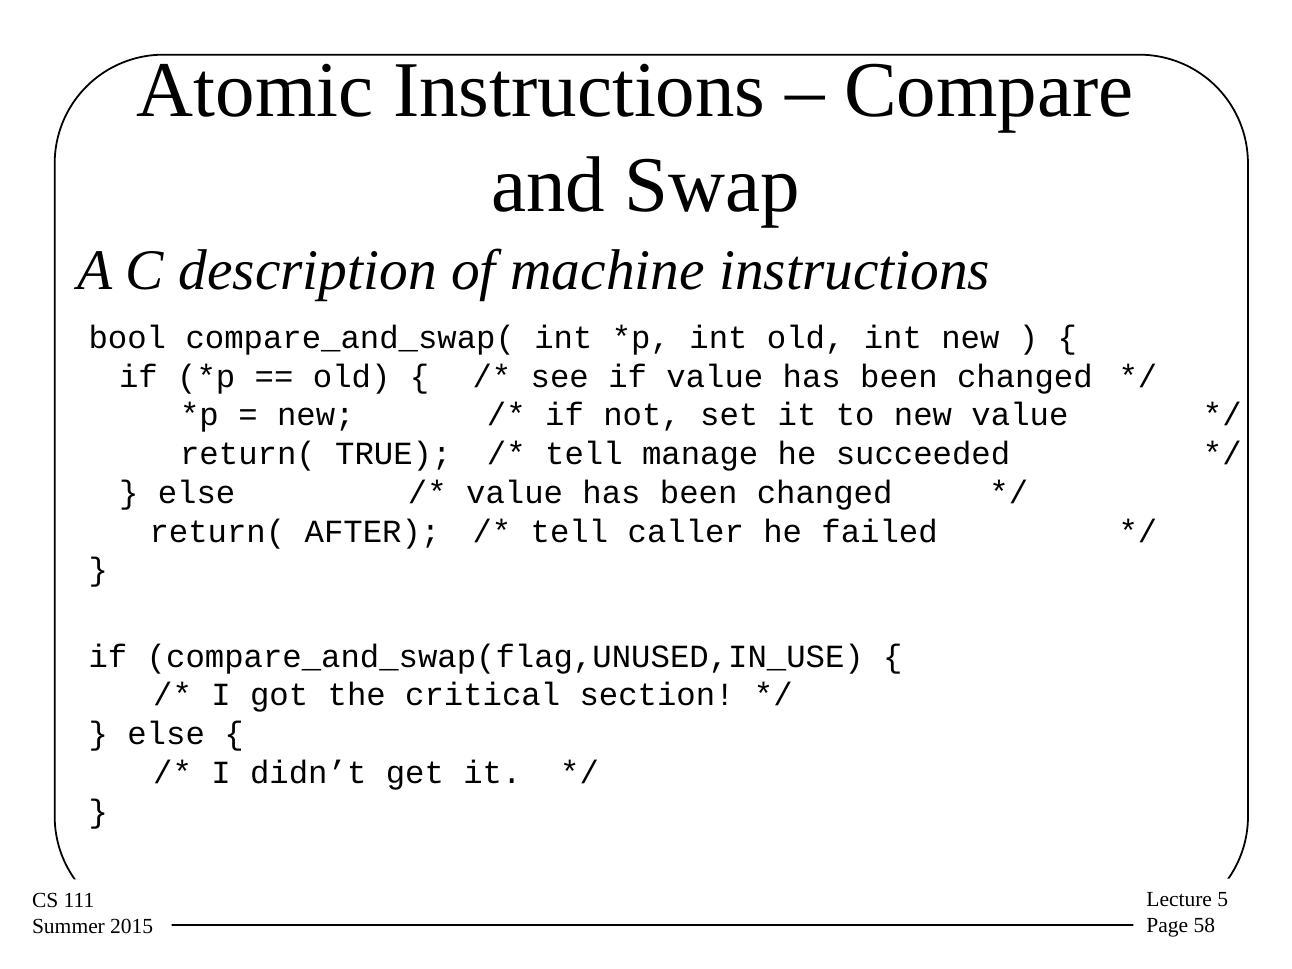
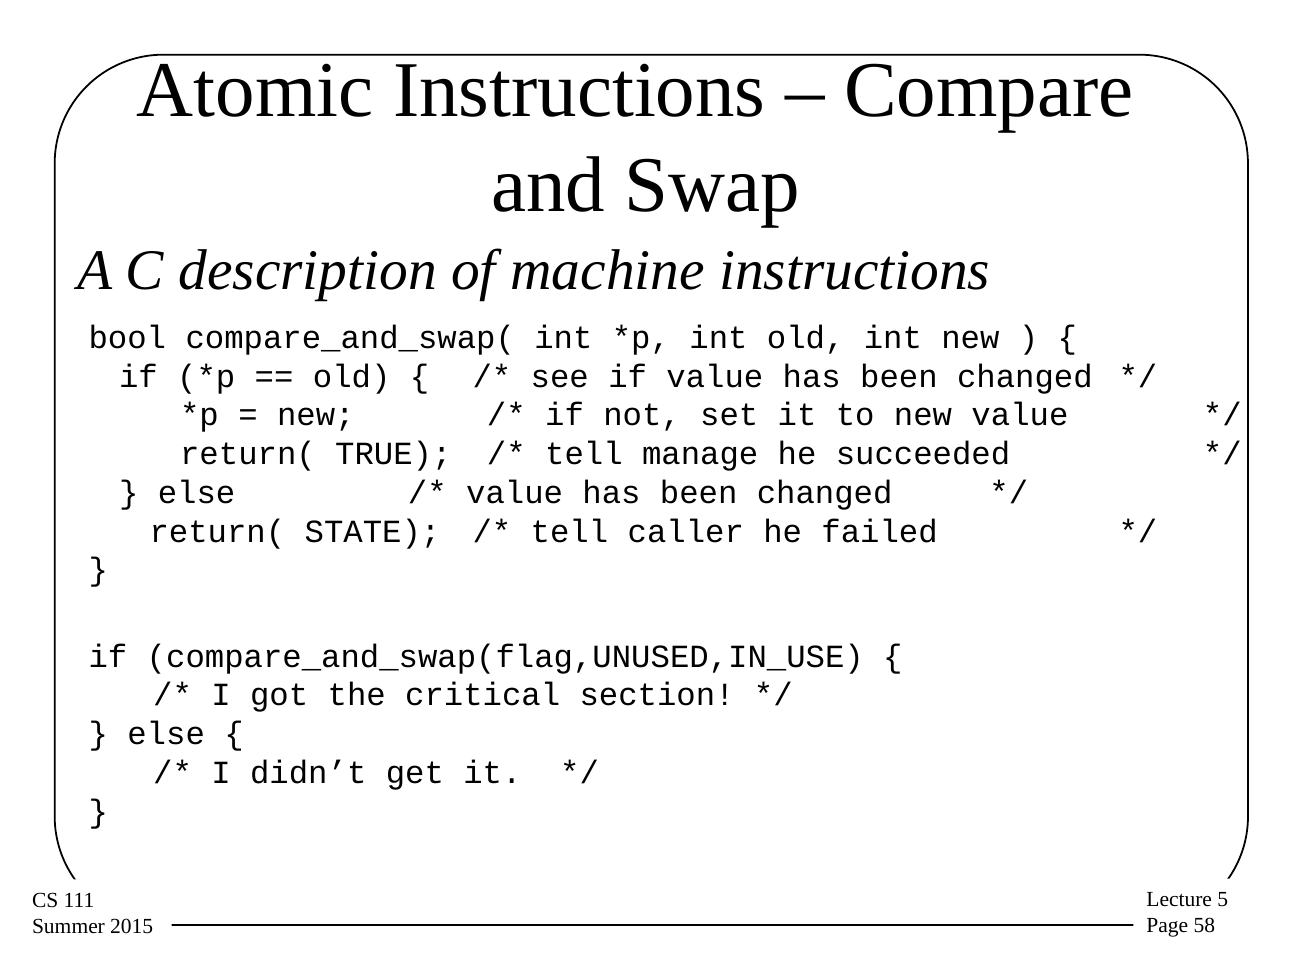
AFTER: AFTER -> STATE (372, 532)
